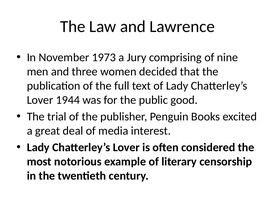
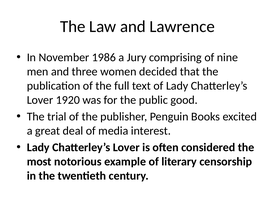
1973: 1973 -> 1986 (104, 57)
1944: 1944 -> 1920 (68, 100)
